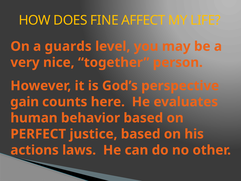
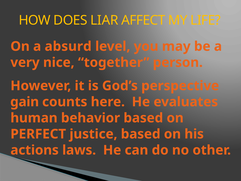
FINE: FINE -> LIAR (104, 20)
guards: guards -> absurd (68, 46)
